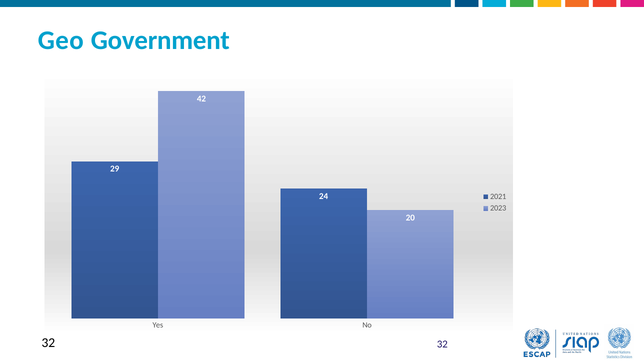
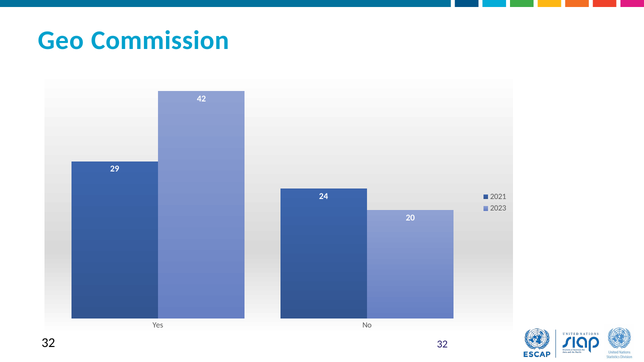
Government: Government -> Commission (160, 41)
